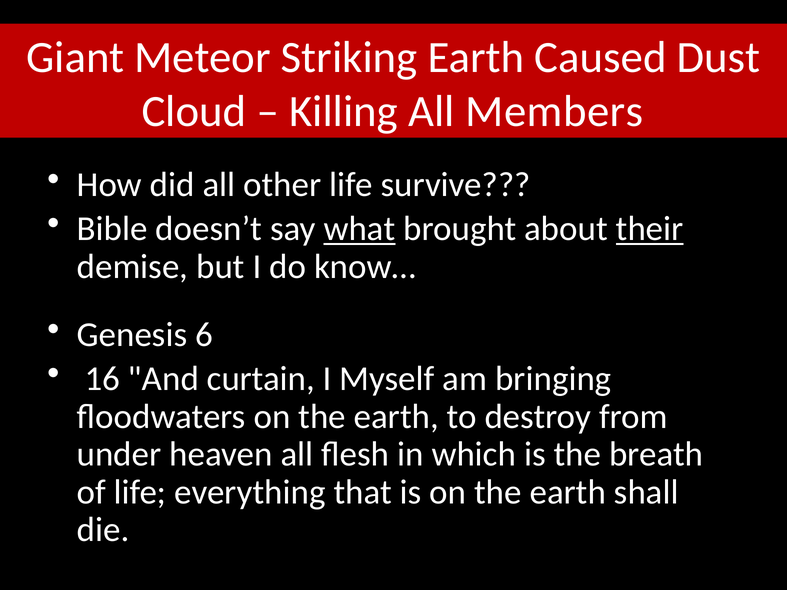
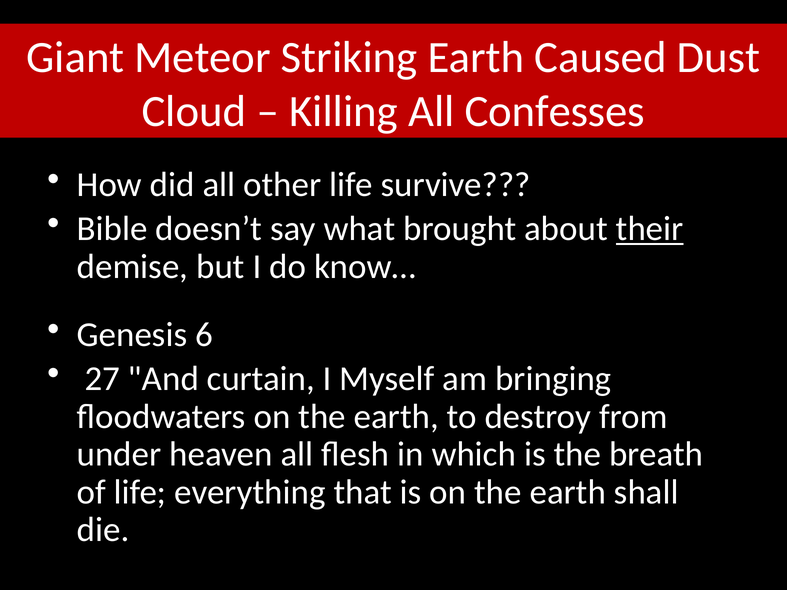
Members: Members -> Confesses (555, 111)
what underline: present -> none (359, 229)
16: 16 -> 27 (102, 379)
